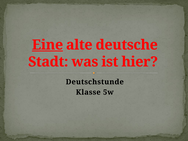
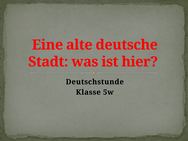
Eine underline: present -> none (48, 45)
